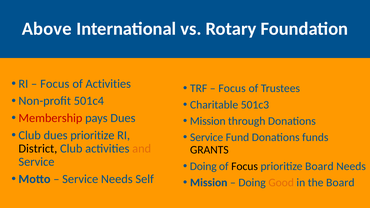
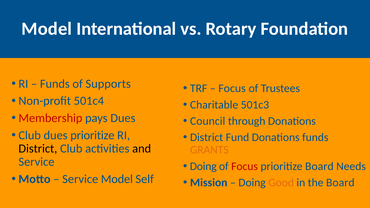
Above: Above -> Model (47, 29)
Focus: Focus -> Funds (55, 84)
of Activities: Activities -> Supports (108, 84)
Mission: Mission -> Council (208, 121)
Service: Service -> District (207, 137)
and colour: orange -> black (142, 149)
GRANTS colour: black -> orange (209, 150)
Focus colour: black -> red (245, 166)
Service Needs: Needs -> Model (117, 179)
